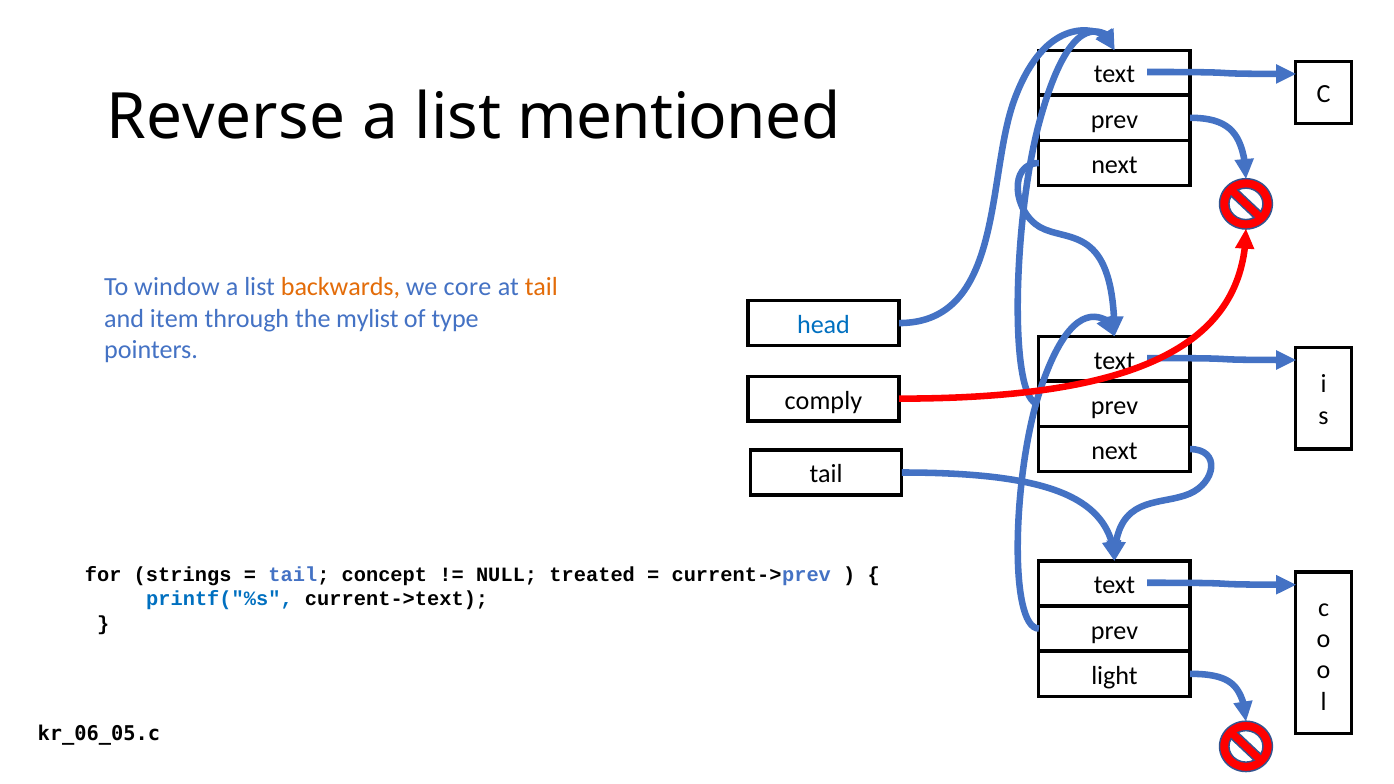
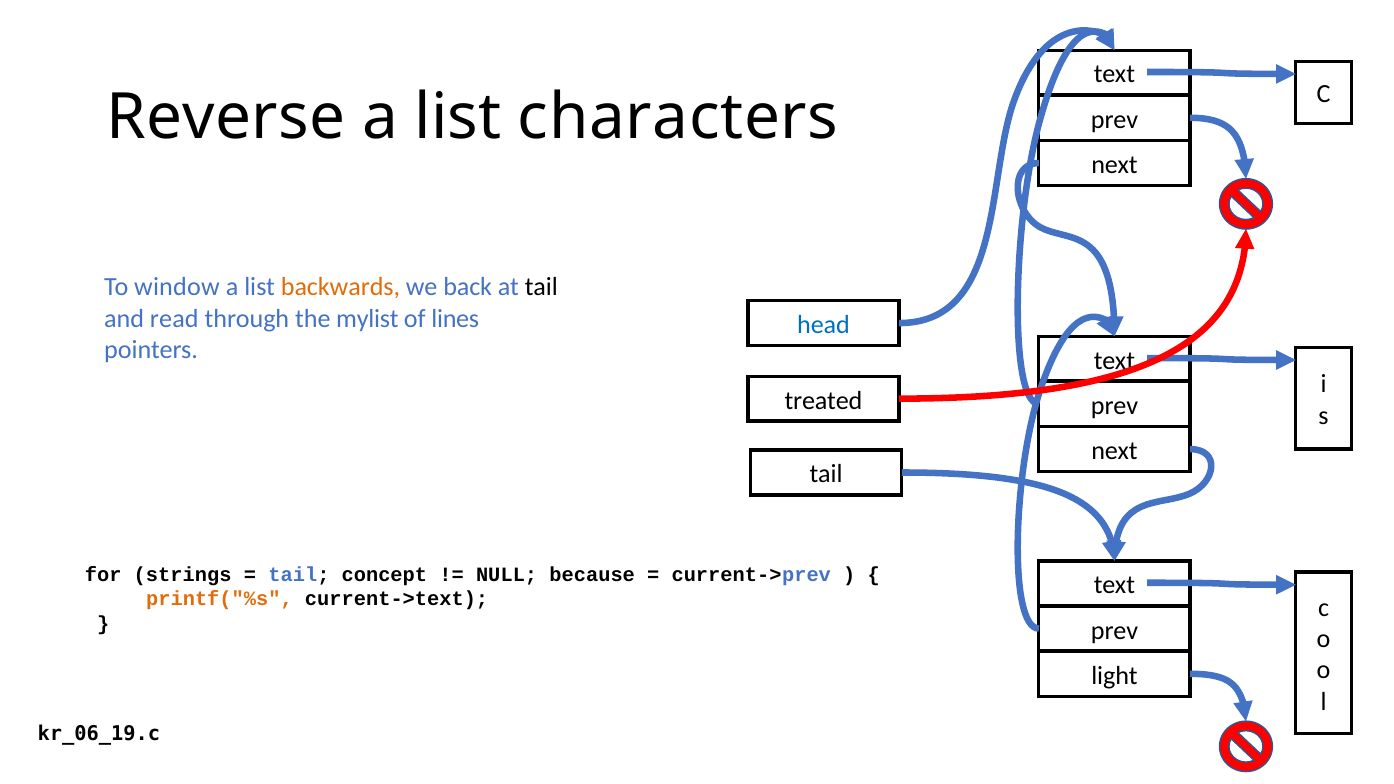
mentioned: mentioned -> characters (678, 117)
core: core -> back (468, 287)
tail colour: orange -> black (541, 287)
item: item -> read (174, 319)
type: type -> lines (455, 319)
comply: comply -> treated (823, 401)
treated: treated -> because (592, 575)
printf("%s colour: blue -> orange (219, 599)
kr_06_05.c: kr_06_05.c -> kr_06_19.c (99, 734)
